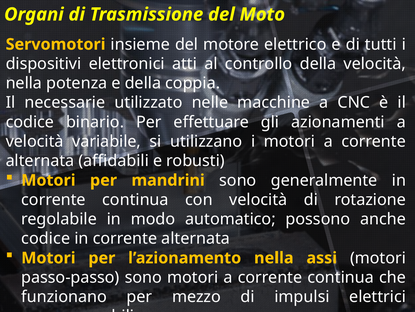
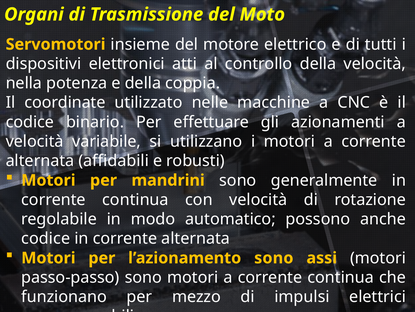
necessarie: necessarie -> coordinate (65, 102)
l’azionamento nella: nella -> sono (274, 257)
